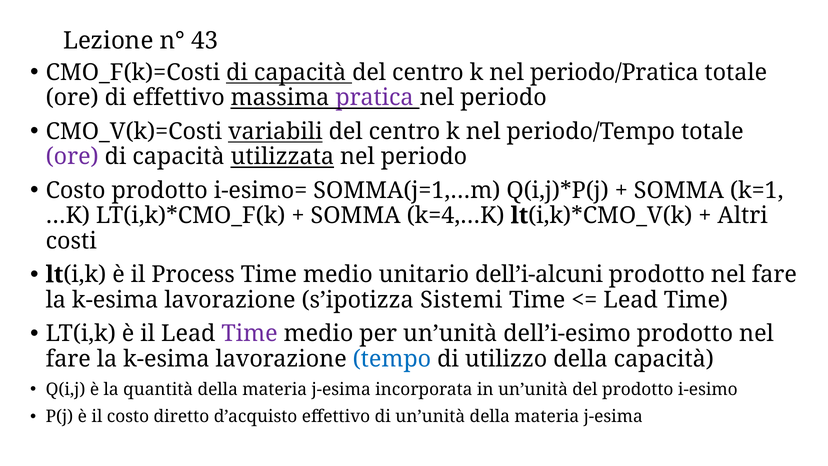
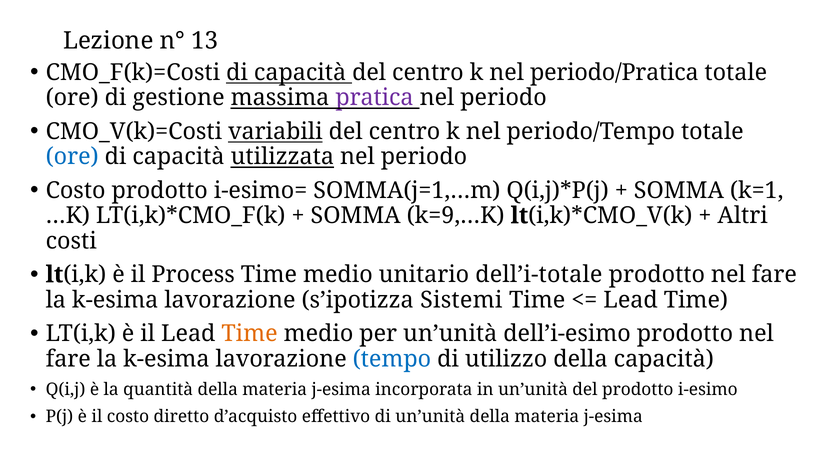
43: 43 -> 13 (205, 41)
di effettivo: effettivo -> gestione (179, 98)
ore colour: purple -> blue (72, 157)
k=4,…K: k=4,…K -> k=9,…K (456, 216)
dell’i-alcuni: dell’i-alcuni -> dell’i-totale (539, 274)
Time colour: purple -> orange (250, 333)
